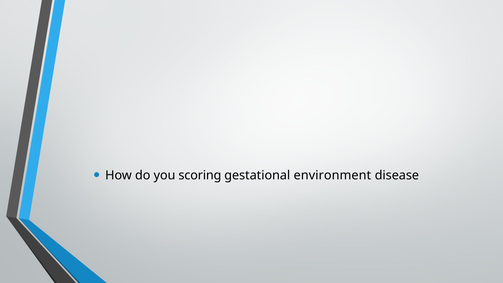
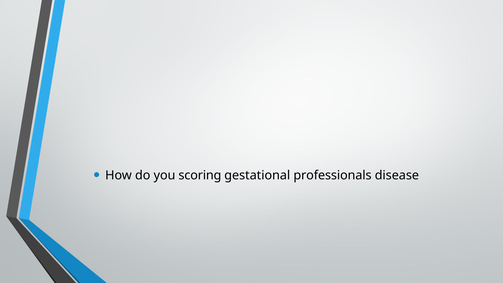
environment: environment -> professionals (332, 175)
